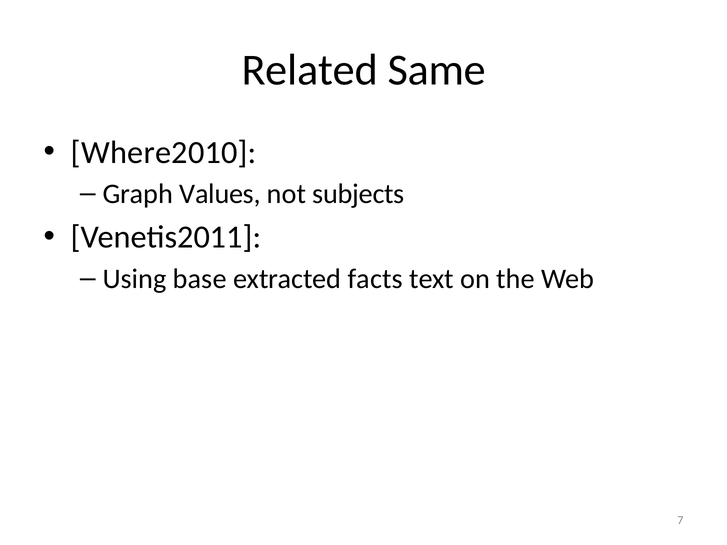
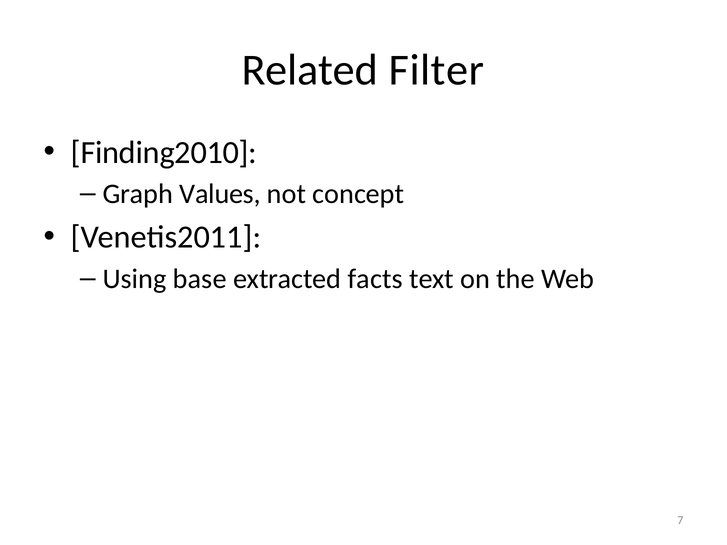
Same: Same -> Filter (436, 70)
Where2010: Where2010 -> Finding2010 (164, 153)
subjects: subjects -> concept (358, 194)
